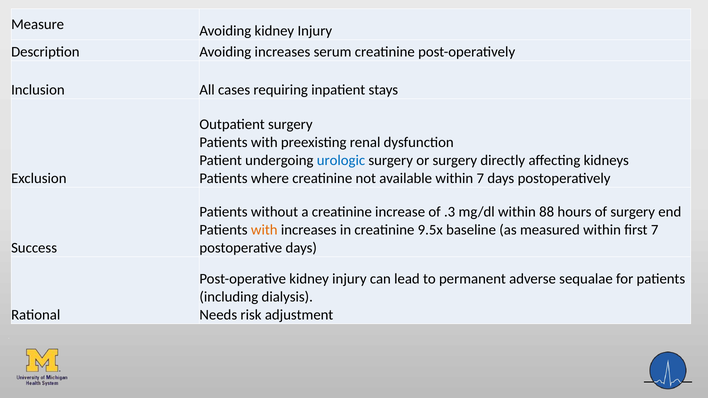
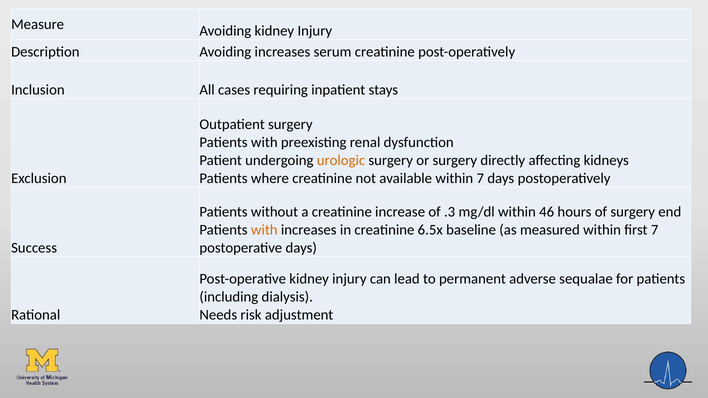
urologic colour: blue -> orange (341, 161)
88: 88 -> 46 (547, 212)
9.5x: 9.5x -> 6.5x (430, 230)
